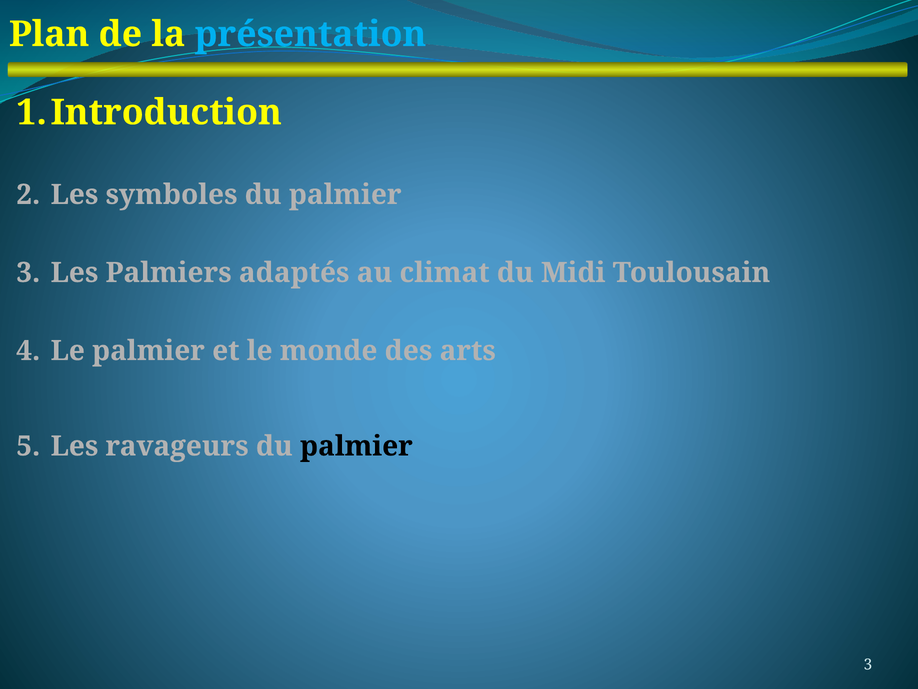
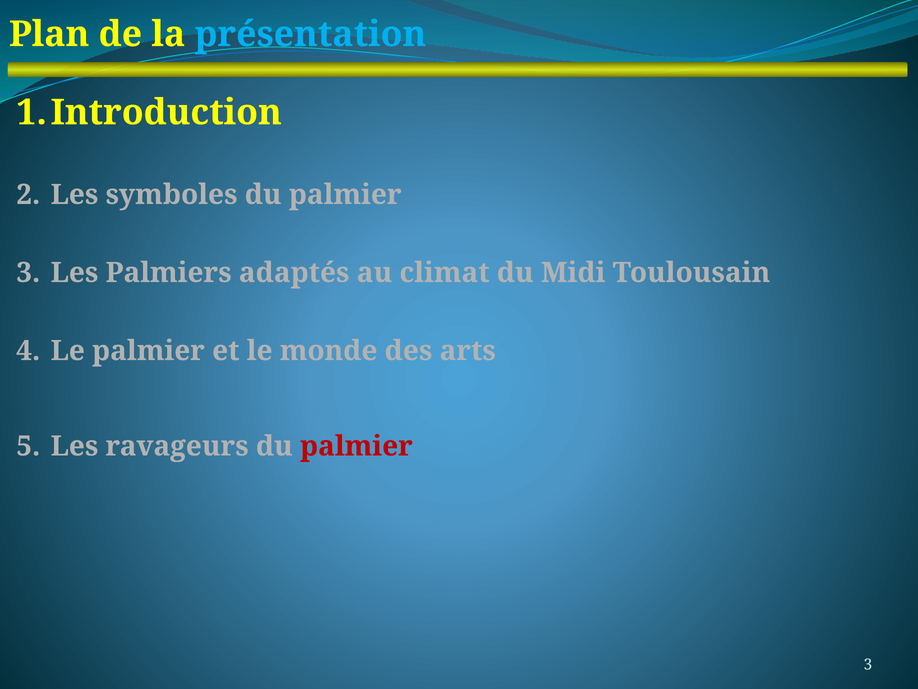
palmier colour: black -> red (356, 446)
